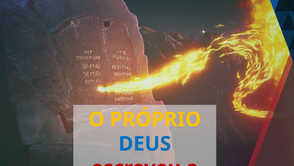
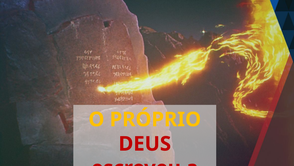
DEUS colour: blue -> red (145, 143)
